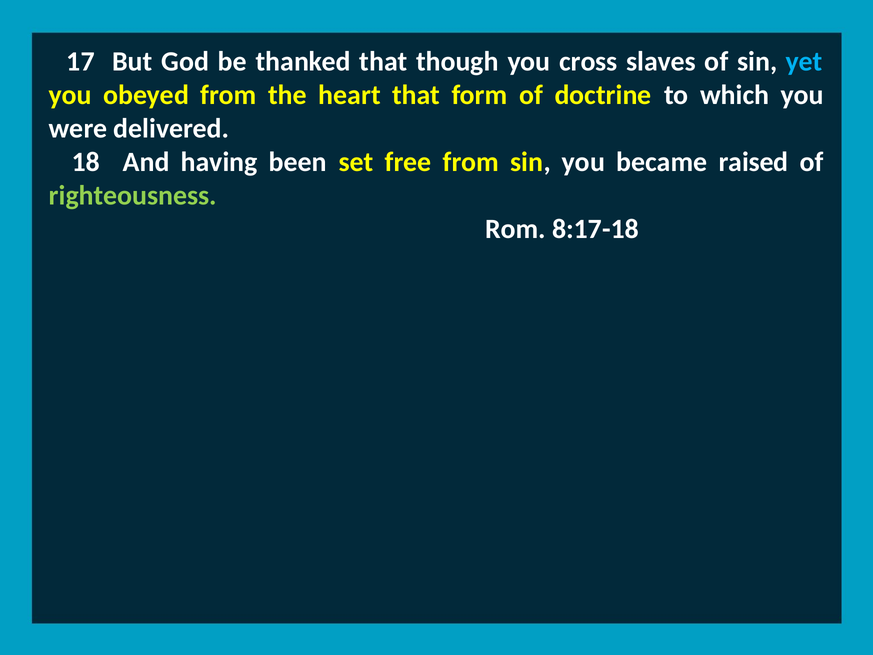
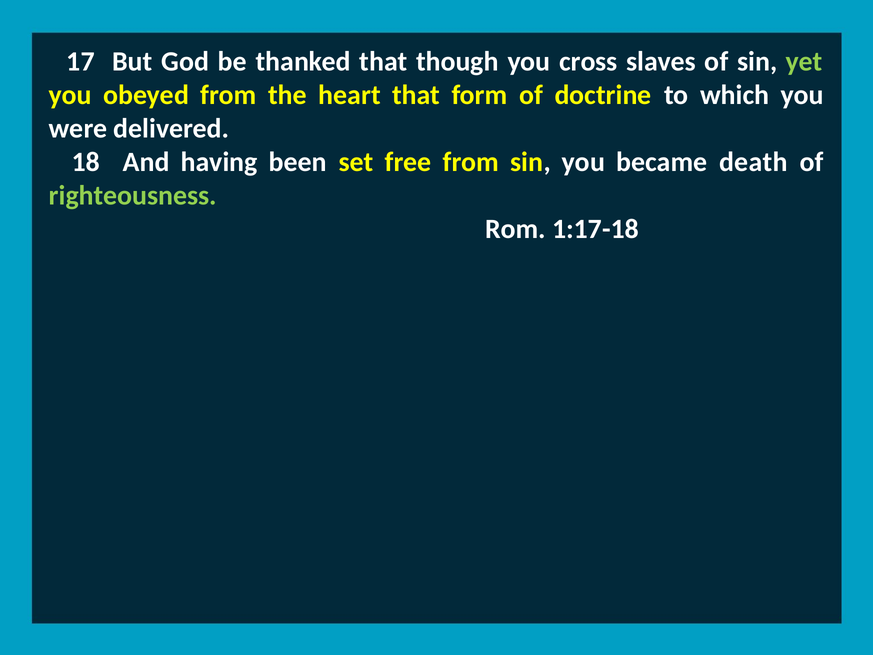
yet colour: light blue -> light green (804, 62)
raised: raised -> death (753, 162)
8:17-18: 8:17-18 -> 1:17-18 (595, 229)
